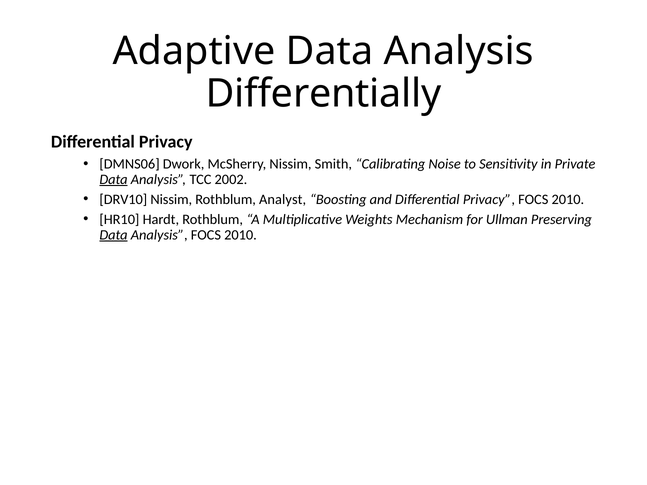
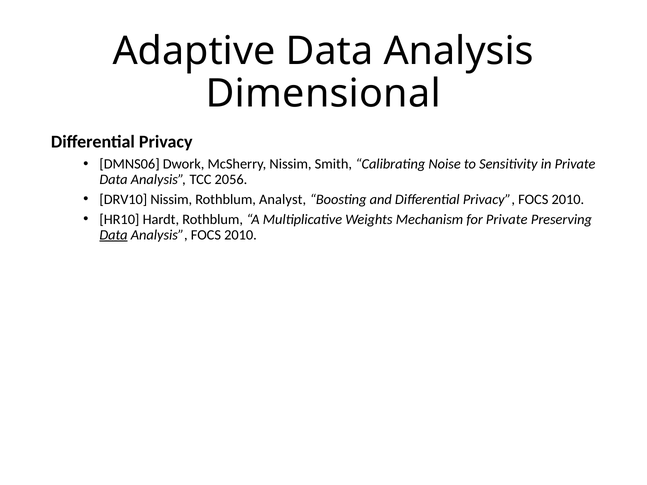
Differentially: Differentially -> Dimensional (323, 94)
Data underline: present -> none (114, 179)
2002: 2002 -> 2056 (231, 179)
for Ullman: Ullman -> Private (507, 219)
